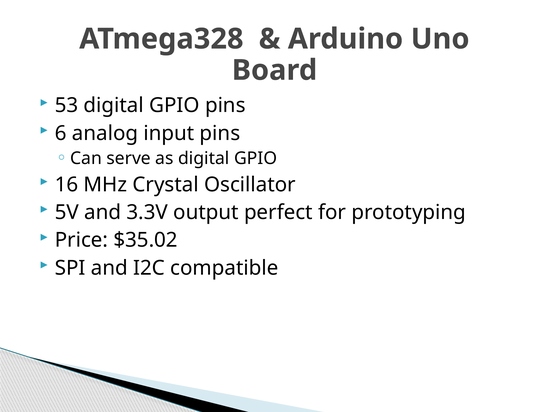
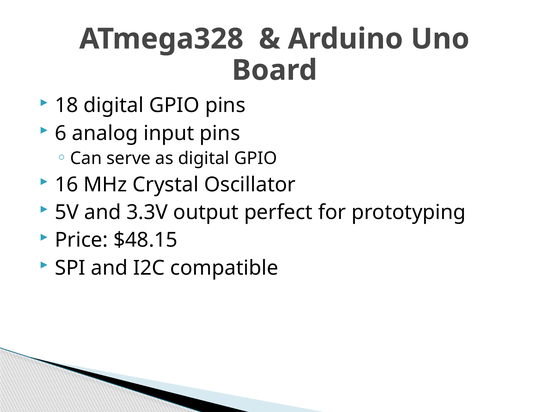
53: 53 -> 18 (67, 105)
$35.02: $35.02 -> $48.15 (146, 240)
